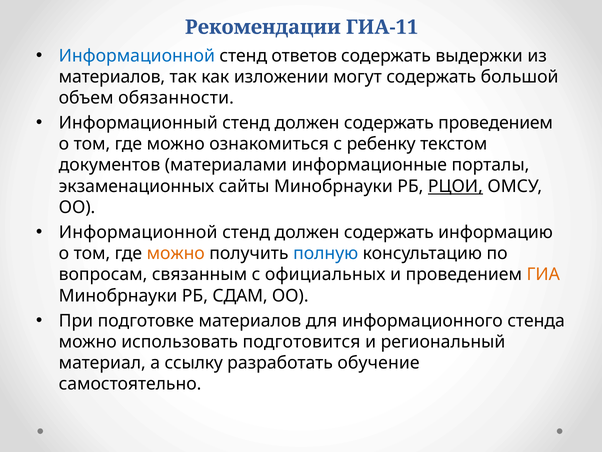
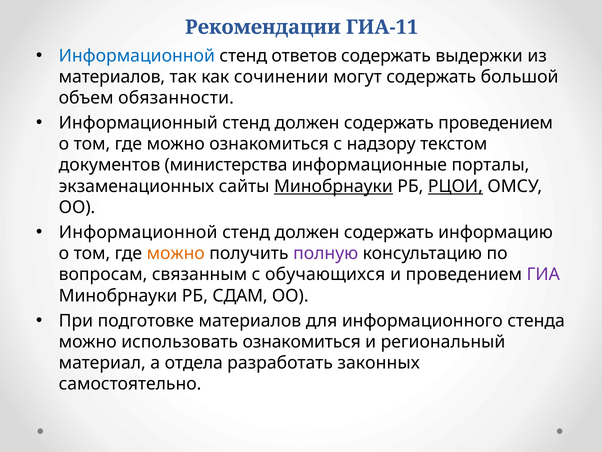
изложении: изложении -> сочинении (281, 77)
ребенку: ребенку -> надзору (381, 144)
материалами: материалами -> министерства (226, 165)
Минобрнауки underline: none -> present (333, 186)
полную colour: blue -> purple (326, 253)
официальных: официальных -> обучающихся (325, 274)
ГИА colour: orange -> purple (543, 274)
использовать подготовится: подготовится -> ознакомиться (302, 342)
ссылку: ссылку -> отдела (194, 363)
обучение: обучение -> законных (379, 363)
